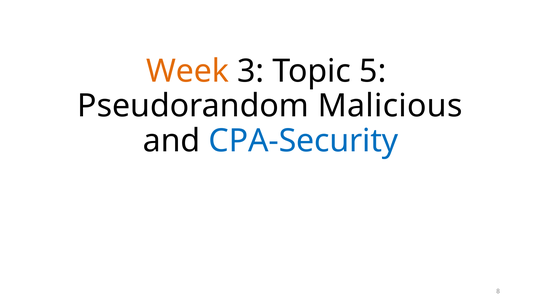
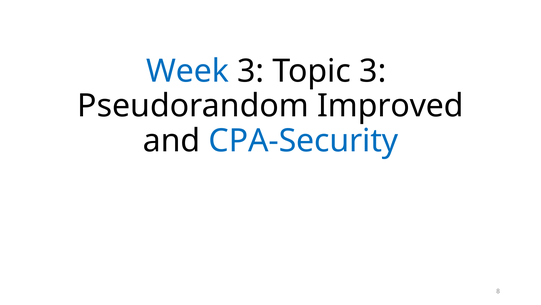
Week colour: orange -> blue (188, 71)
Topic 5: 5 -> 3 (373, 71)
Malicious: Malicious -> Improved (390, 106)
